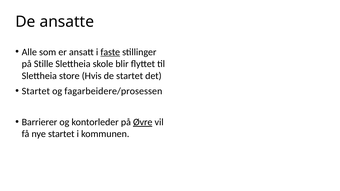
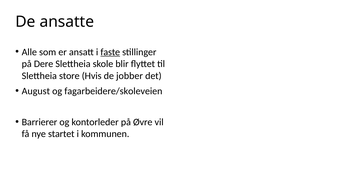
Stille: Stille -> Dere (44, 64)
de startet: startet -> jobber (130, 76)
Startet: Startet -> August (36, 91)
fagarbeidere/prosessen: fagarbeidere/prosessen -> fagarbeidere/skoleveien (113, 91)
Øvre underline: present -> none (143, 122)
